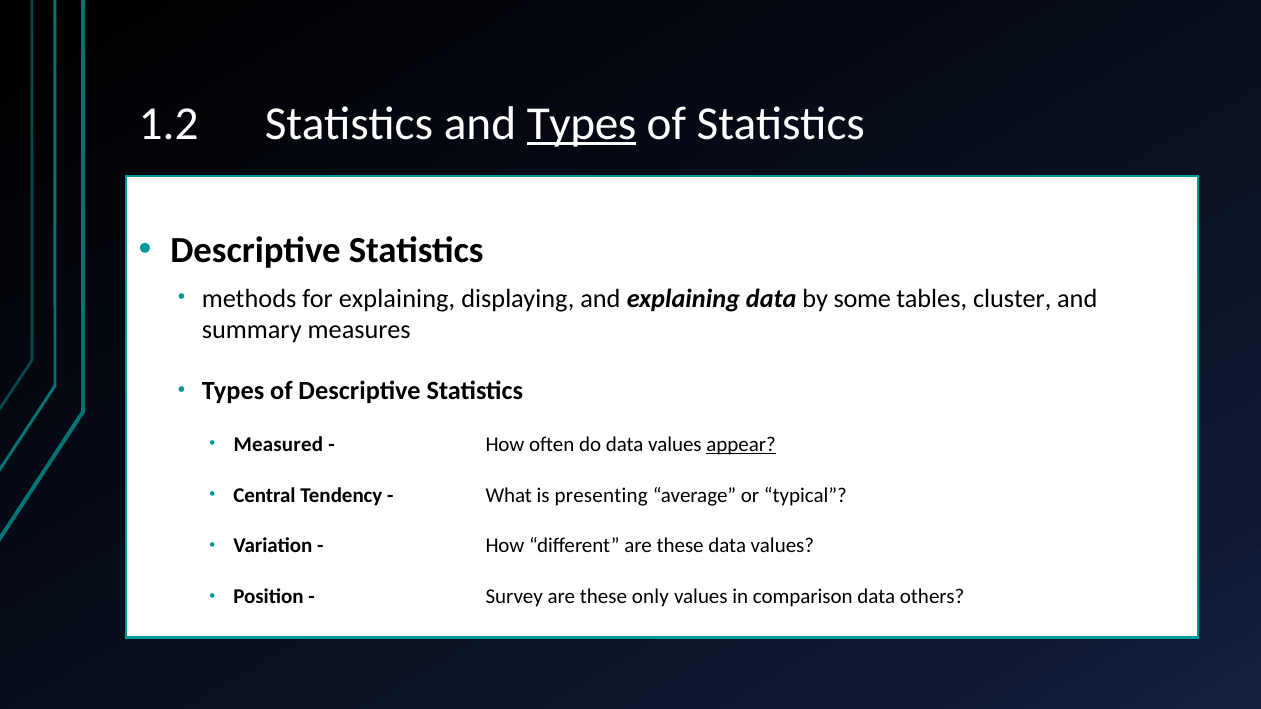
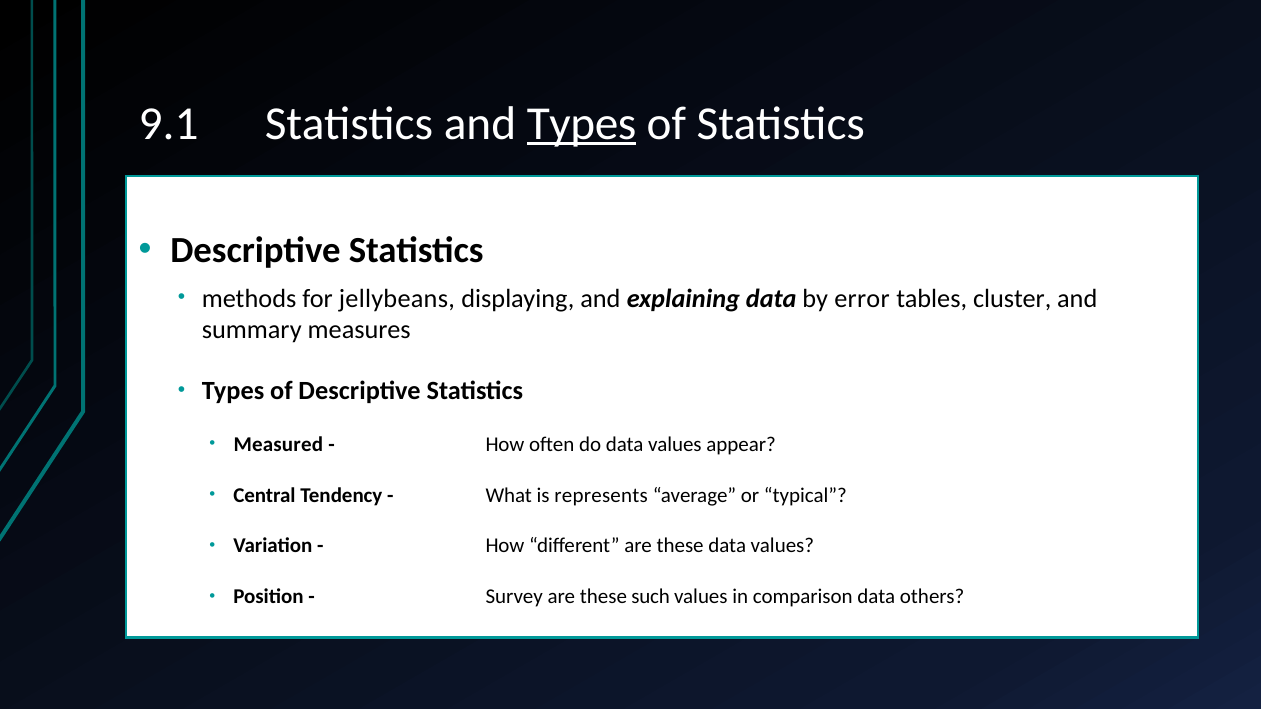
1.2: 1.2 -> 9.1 (169, 124)
for explaining: explaining -> jellybeans (397, 299)
some: some -> error (862, 299)
appear underline: present -> none (741, 445)
presenting: presenting -> represents (601, 496)
only: only -> such (651, 597)
